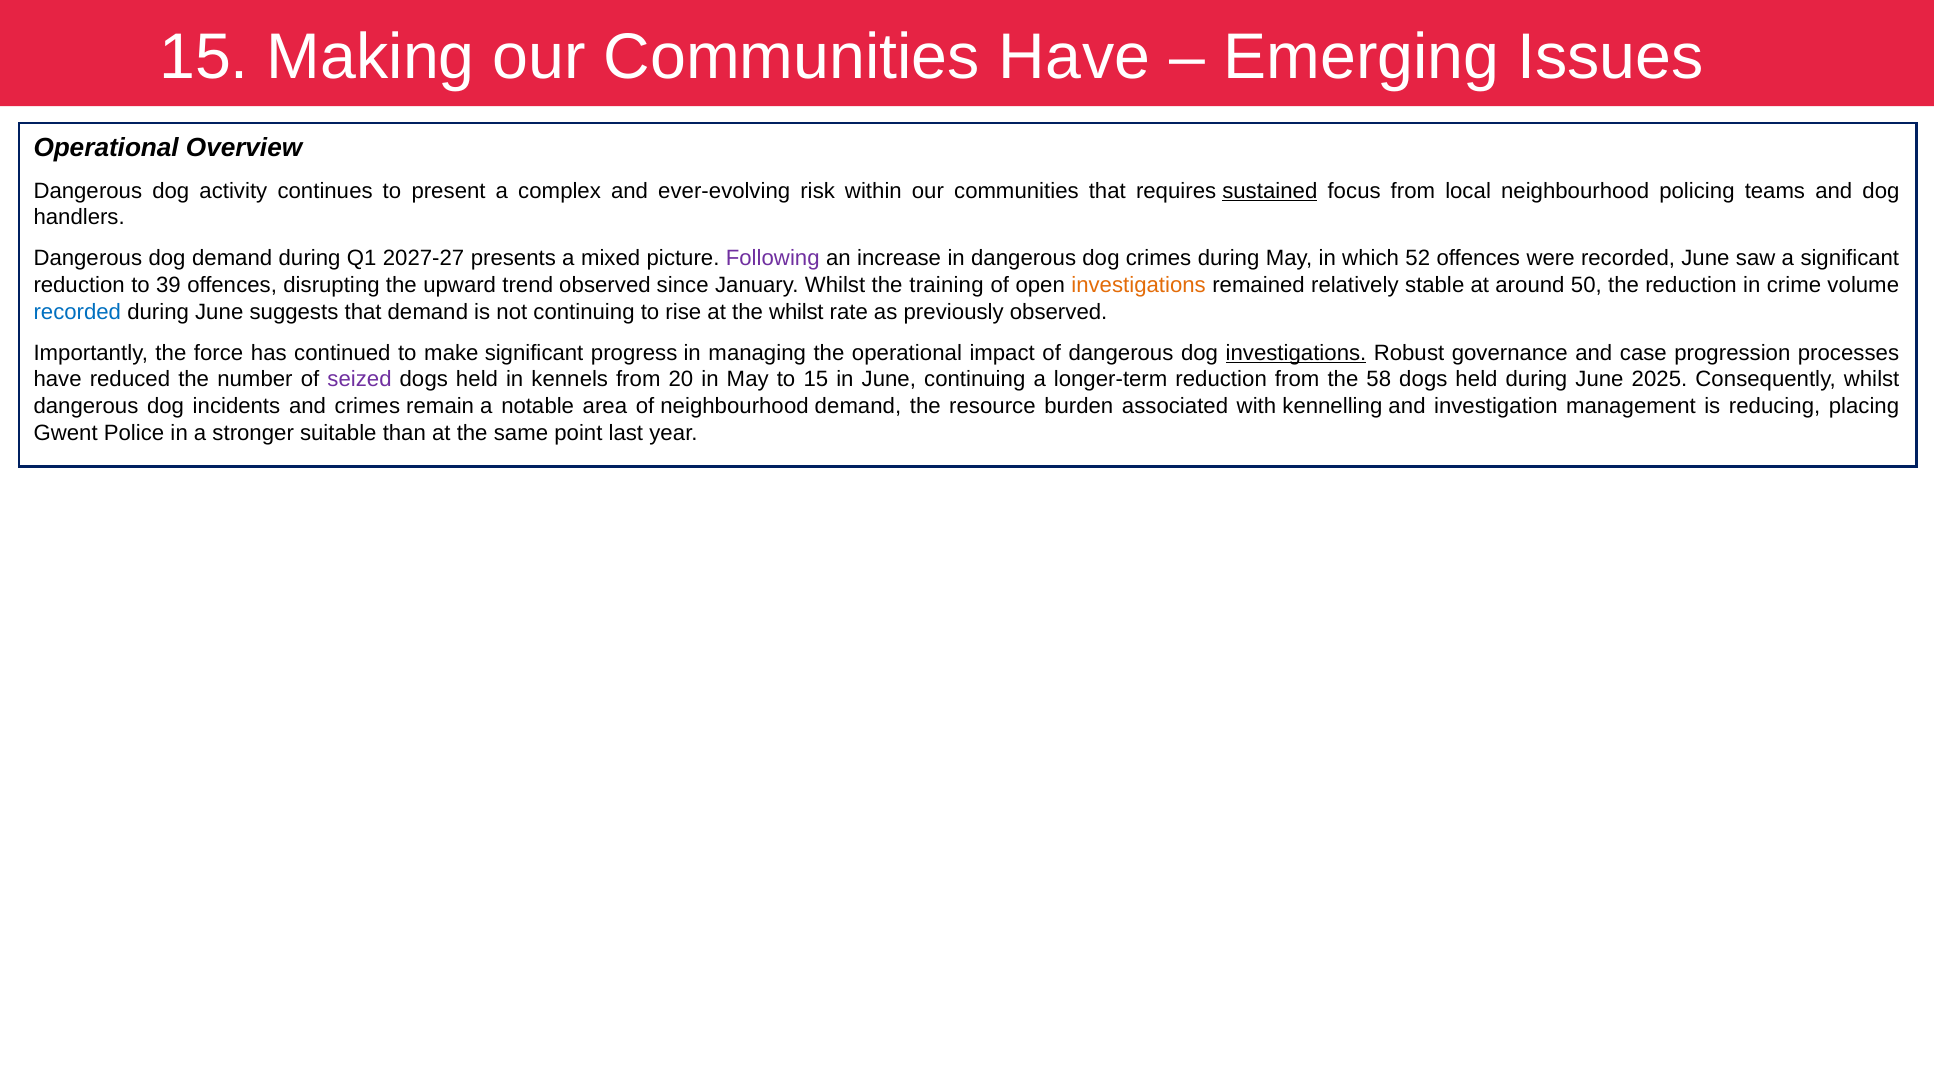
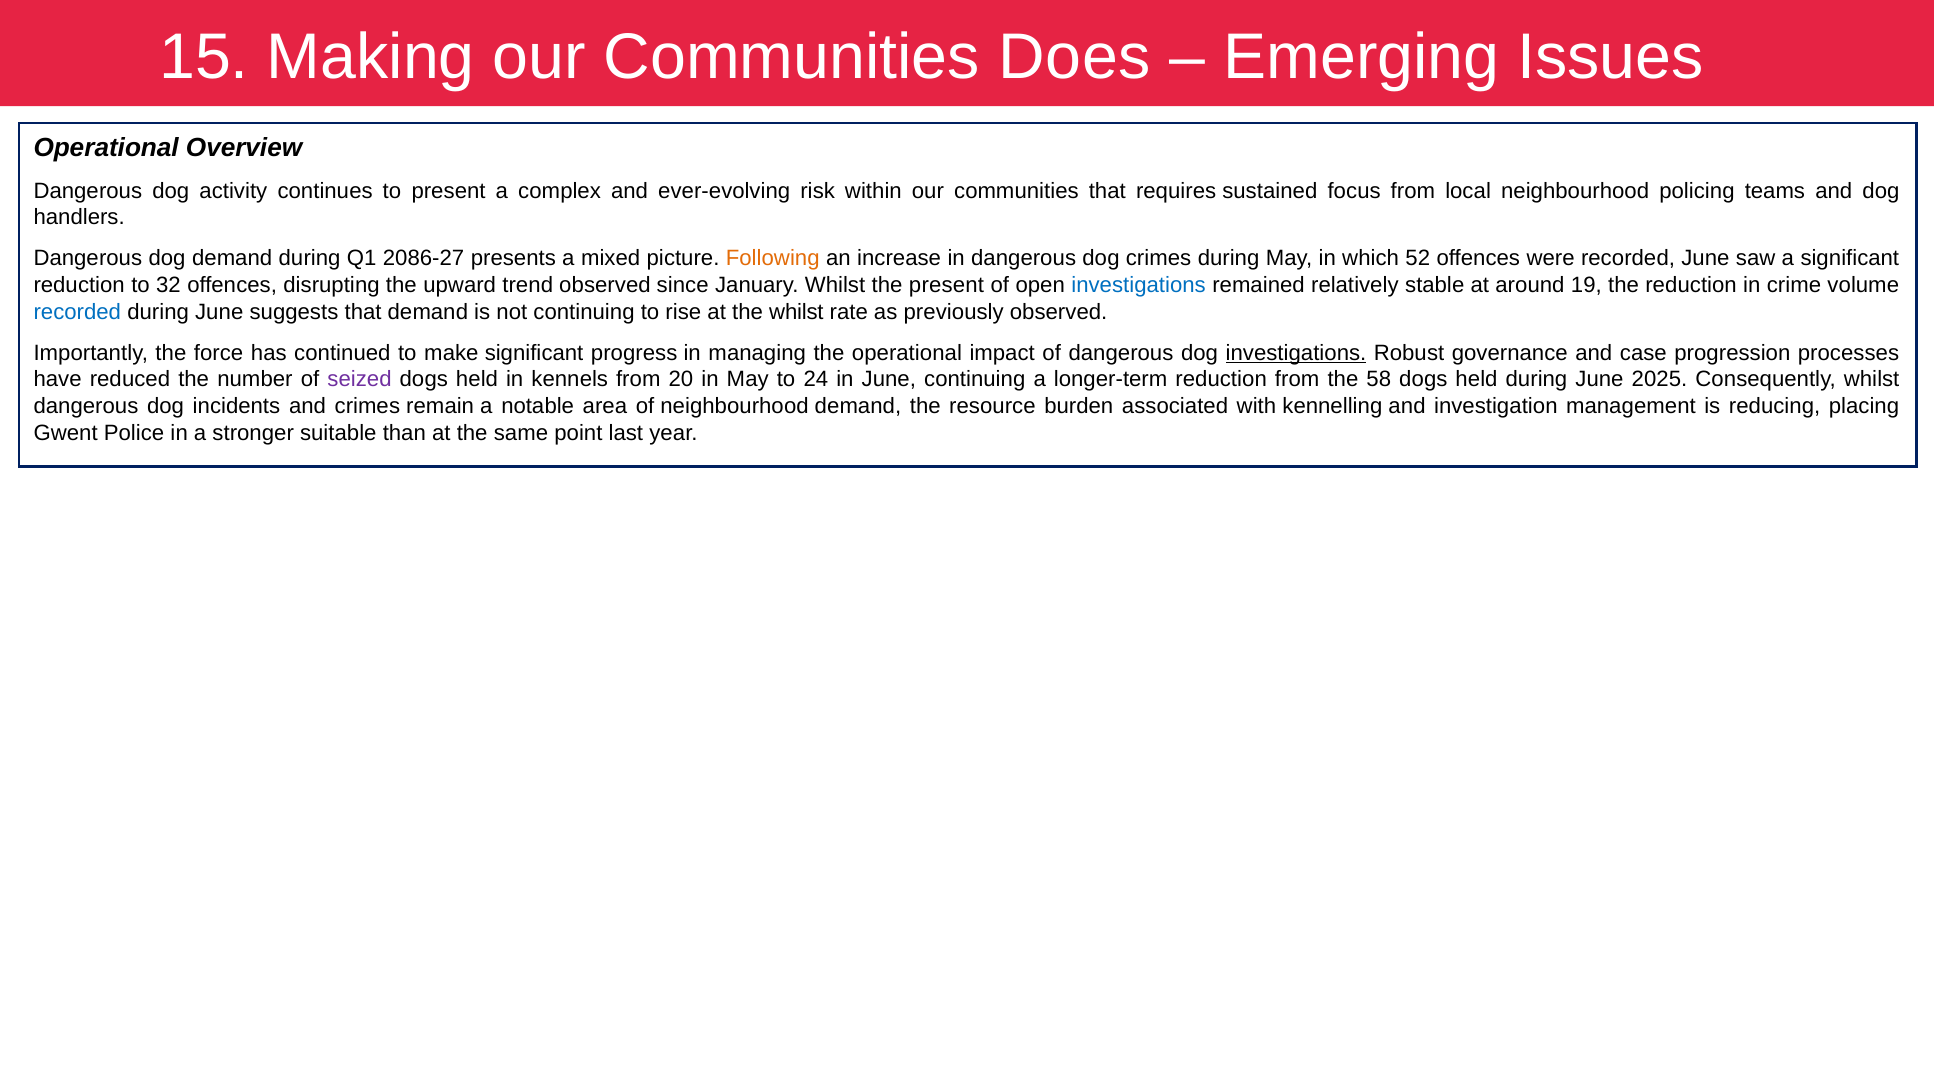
Communities Have: Have -> Does (1075, 58)
sustained underline: present -> none (1270, 191)
2027-27: 2027-27 -> 2086-27 (424, 259)
Following colour: purple -> orange (773, 259)
39: 39 -> 32 (168, 285)
the training: training -> present (947, 285)
investigations colour: orange -> blue (1139, 285)
50: 50 -> 19 (1586, 285)
to 15: 15 -> 24 (816, 380)
